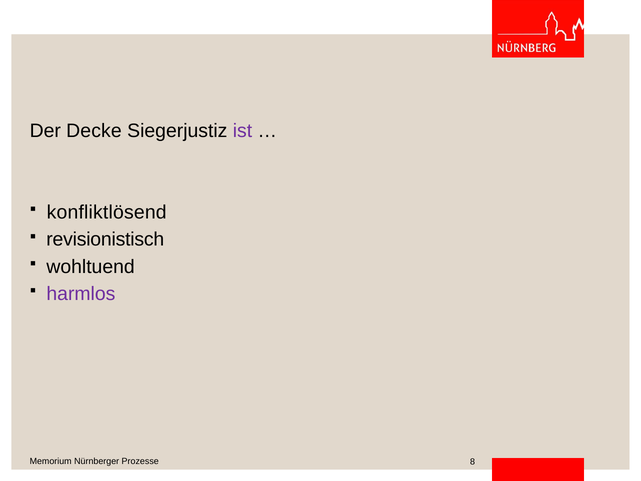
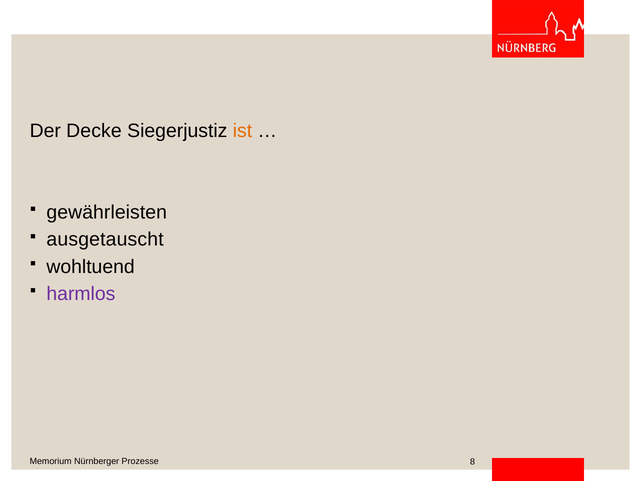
ist colour: purple -> orange (242, 131)
konfliktlösend: konfliktlösend -> gewährleisten (107, 212)
revisionistisch: revisionistisch -> ausgetauscht (105, 239)
